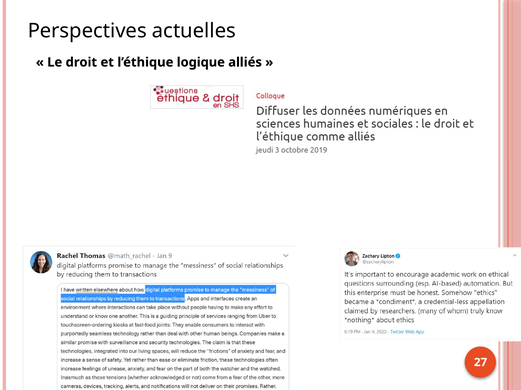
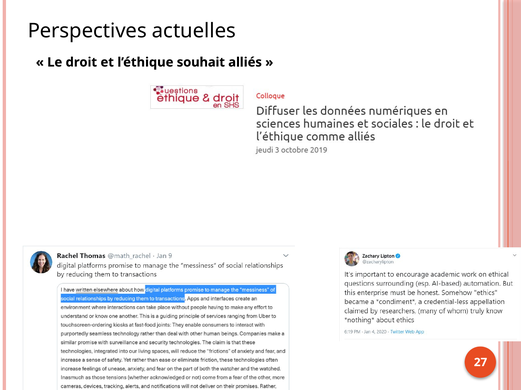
logique: logique -> souhait (201, 62)
